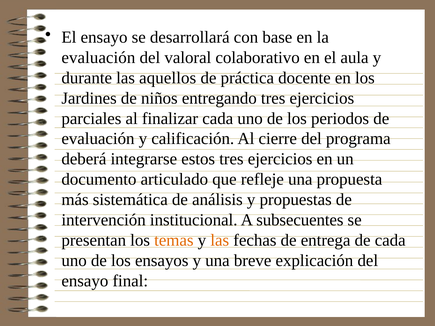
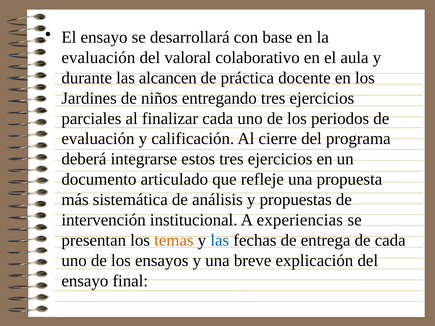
aquellos: aquellos -> alcancen (168, 78)
subsecuentes: subsecuentes -> experiencias (300, 220)
las colour: orange -> blue (220, 240)
